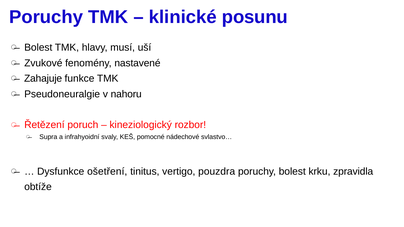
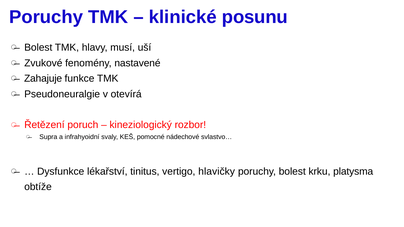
nahoru: nahoru -> otevírá (126, 94)
ošetření: ošetření -> lékařství (107, 172)
pouzdra: pouzdra -> hlavičky (217, 172)
zpravidla: zpravidla -> platysma (353, 172)
